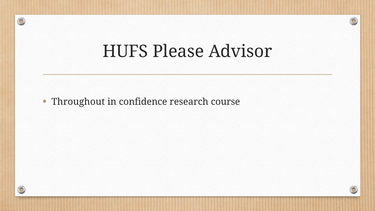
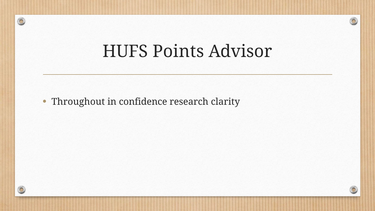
Please: Please -> Points (178, 51)
course: course -> clarity (225, 102)
